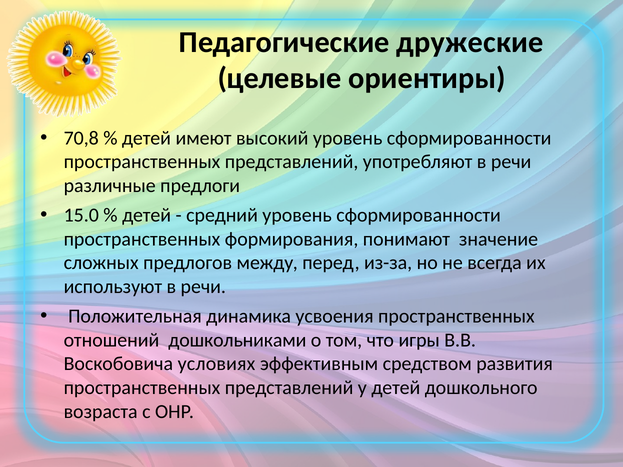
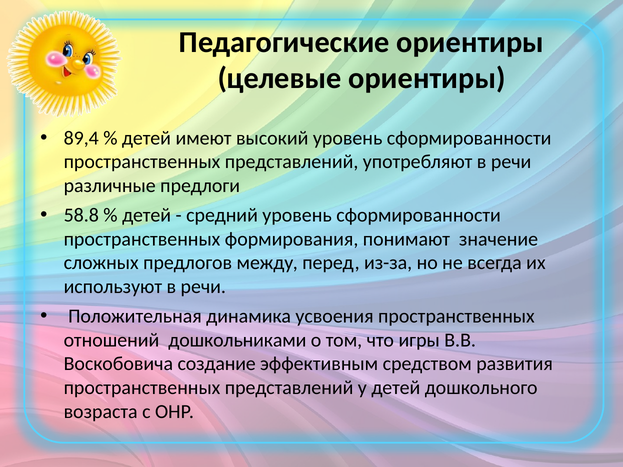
Педагогические дружеские: дружеские -> ориентиры (470, 42)
70,8: 70,8 -> 89,4 (81, 138)
15.0: 15.0 -> 58.8 (81, 215)
условиях: условиях -> создание (217, 364)
